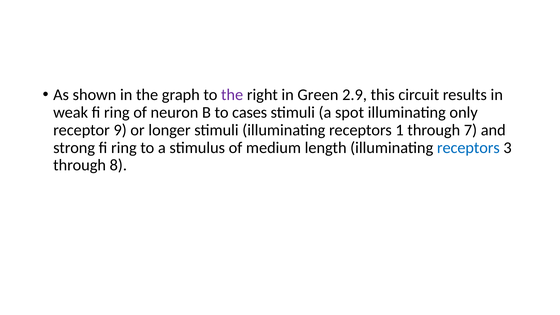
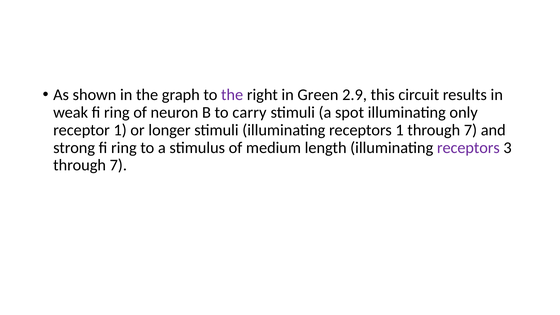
cases: cases -> carry (249, 112)
receptor 9: 9 -> 1 (120, 130)
receptors colour: blue -> purple (468, 148)
8: 8 -> 7 (118, 165)
